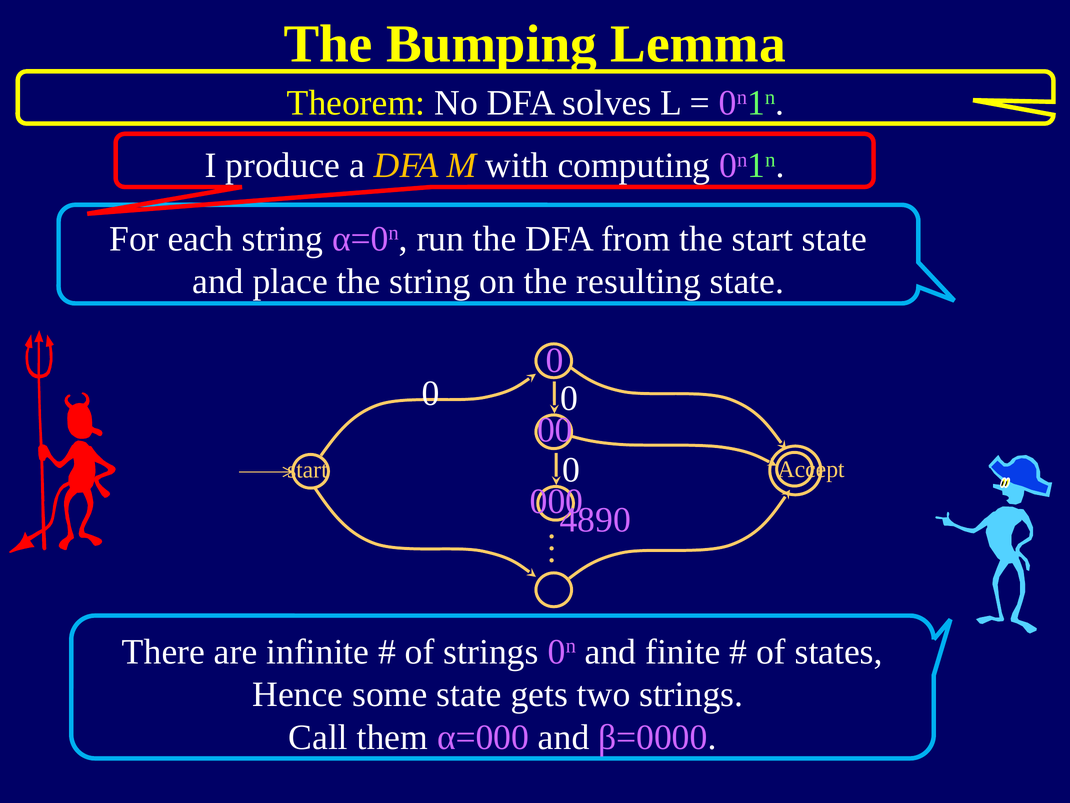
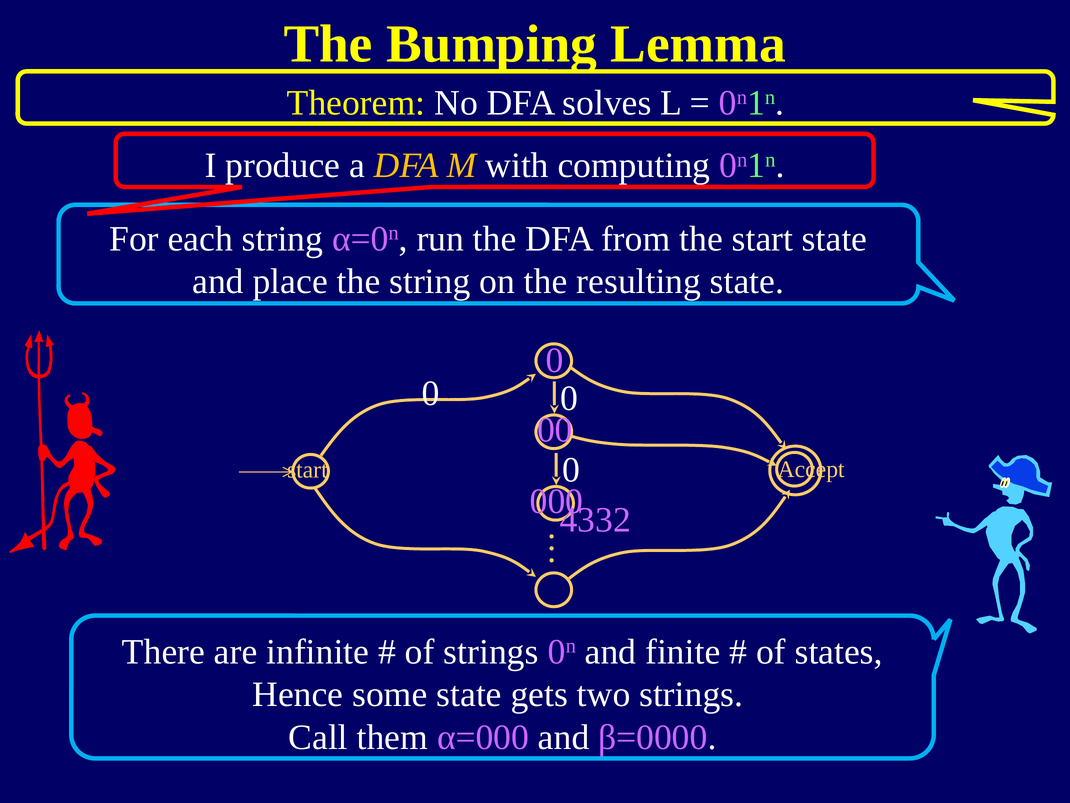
4890: 4890 -> 4332 (595, 520)
